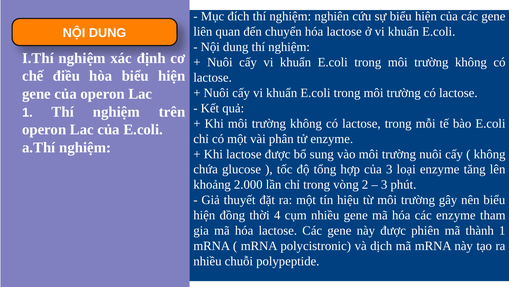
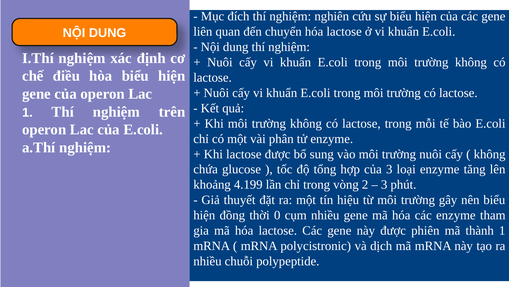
2.000: 2.000 -> 4.199 (248, 184)
4: 4 -> 0 (277, 215)
